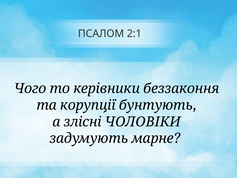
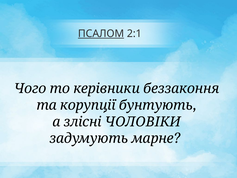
ПСАЛОМ underline: none -> present (101, 34)
